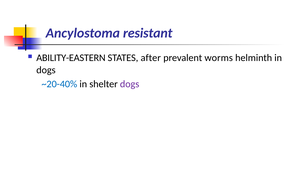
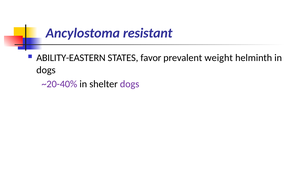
after: after -> favor (151, 58)
worms: worms -> weight (219, 58)
~20-40% colour: blue -> purple (59, 84)
